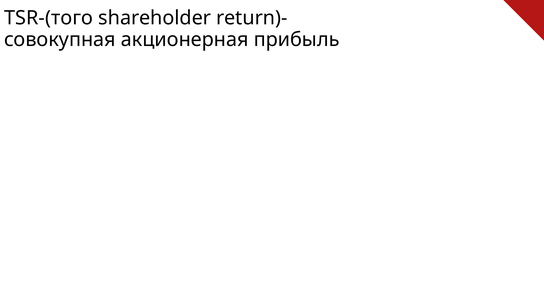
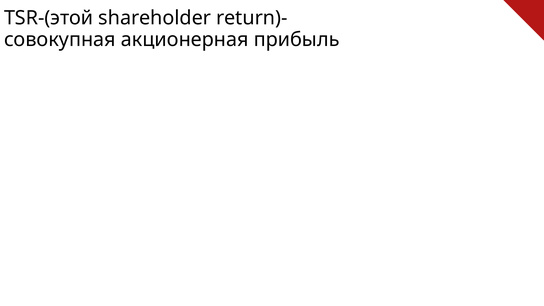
TSR-(того: TSR-(того -> TSR-(этой (49, 18)
